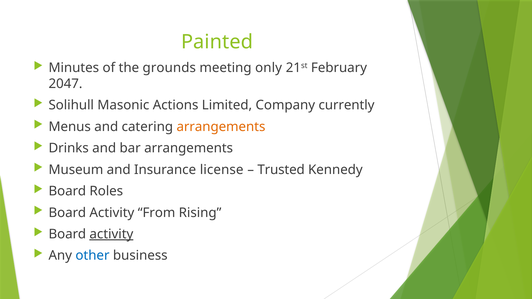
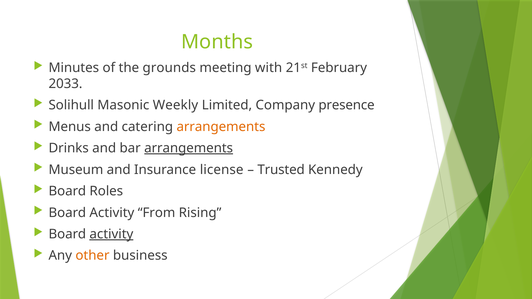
Painted: Painted -> Months (217, 42)
only: only -> with (269, 68)
2047: 2047 -> 2033 (65, 84)
Actions: Actions -> Weekly (176, 105)
currently: currently -> presence (347, 105)
arrangements underline: none -> present (189, 148)
other colour: blue -> orange (92, 256)
